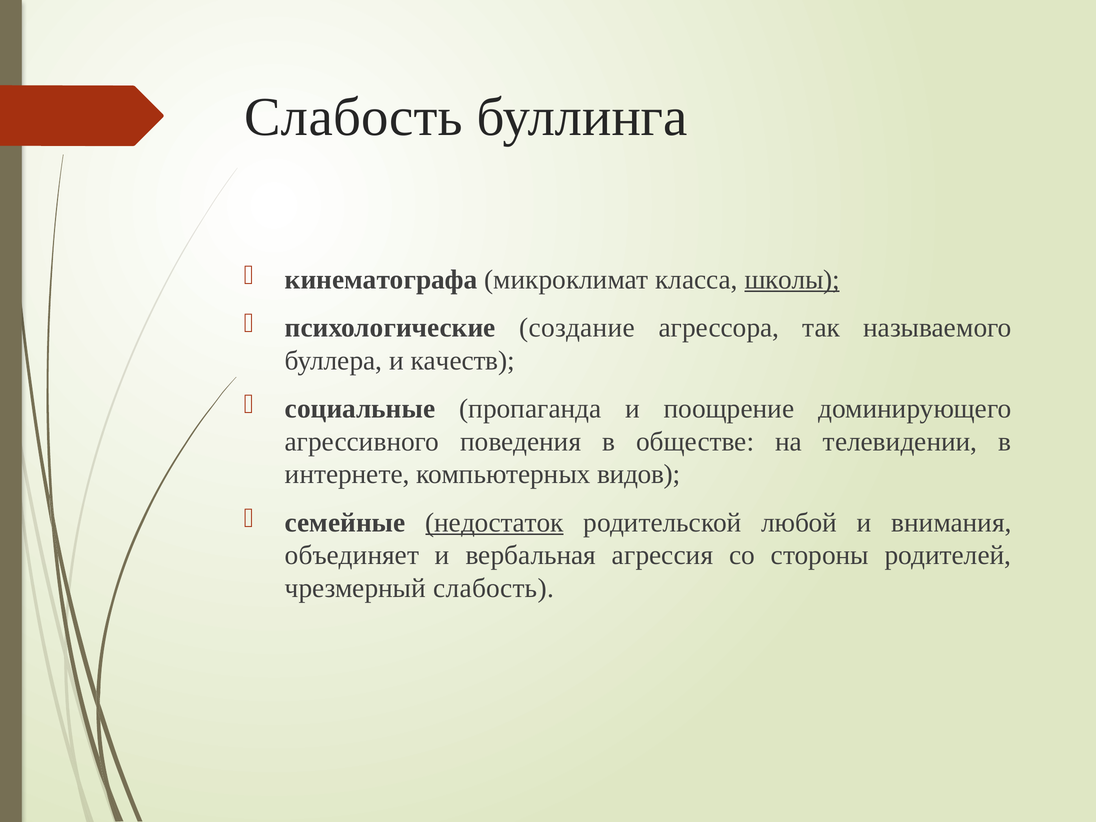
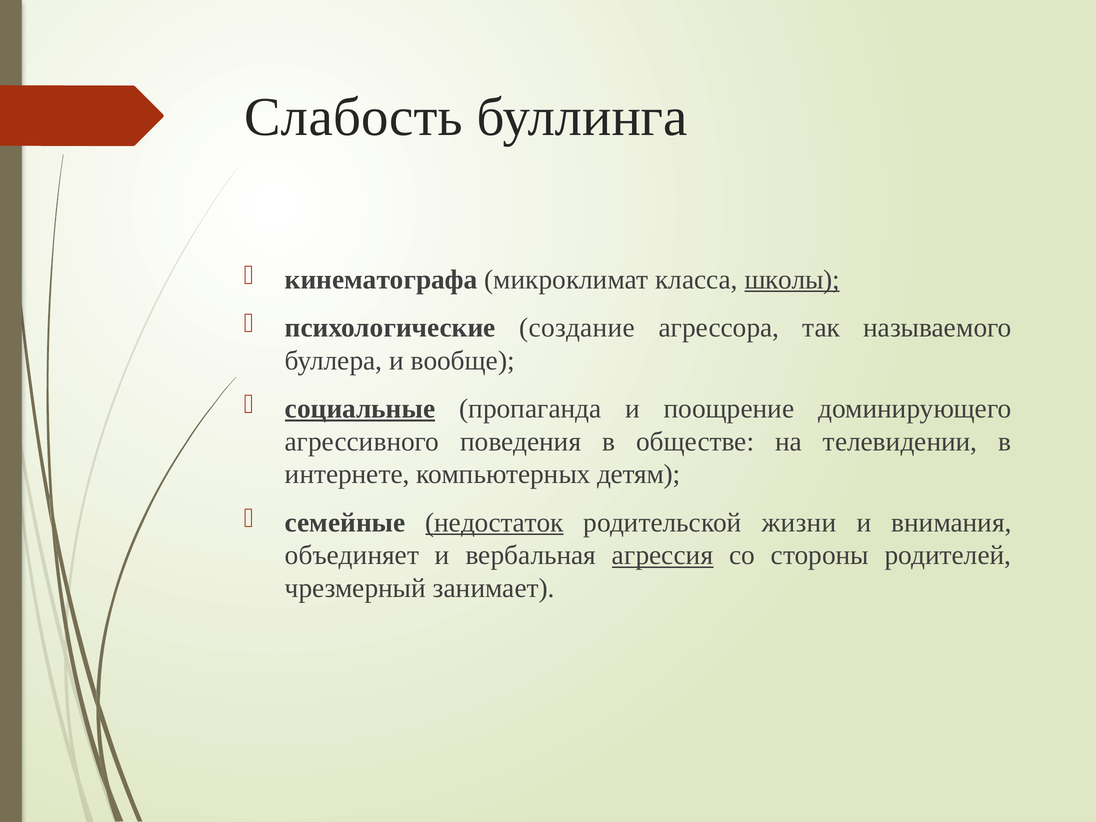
качеств: качеств -> вообще (463, 361)
социальные underline: none -> present (360, 409)
видов: видов -> детям (639, 474)
любой: любой -> жизни (799, 523)
агрессия underline: none -> present (663, 555)
чрезмерный слабость: слабость -> занимает (494, 588)
